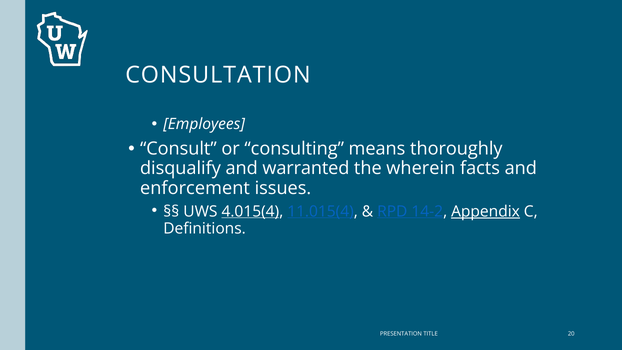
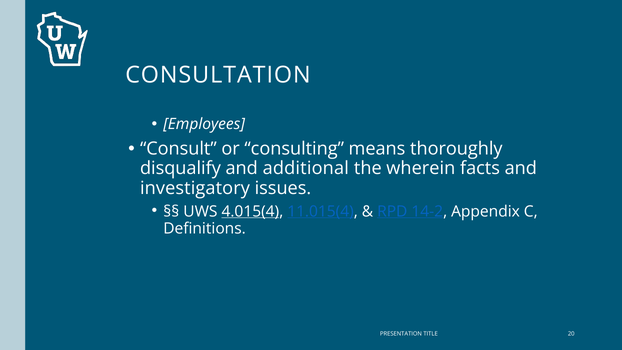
warranted: warranted -> additional (306, 168)
enforcement: enforcement -> investigatory (195, 188)
Appendix underline: present -> none (485, 211)
